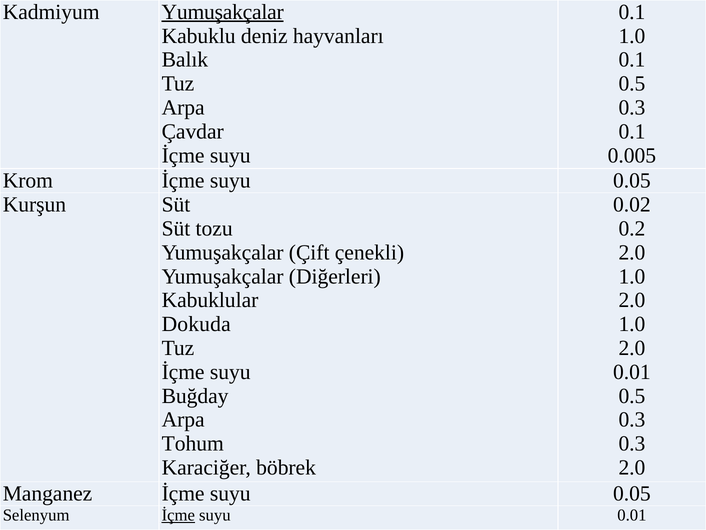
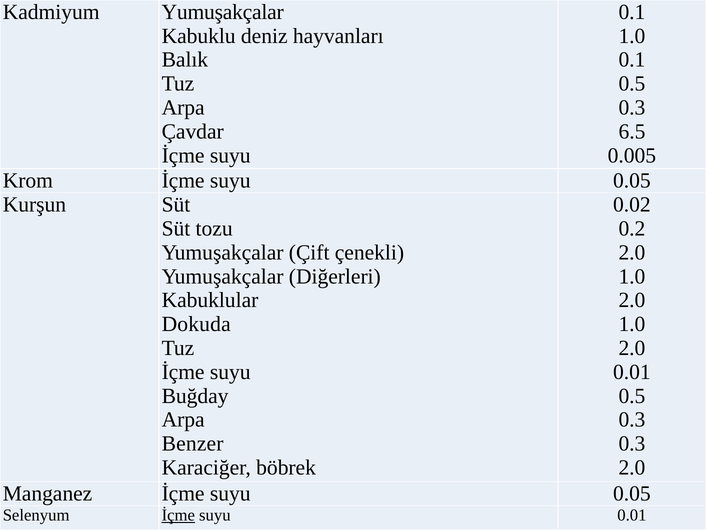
Yumuşakçalar underline: present -> none (223, 12)
0.1: 0.1 -> 6.5 (632, 131)
Tohum: Tohum -> Benzer (193, 443)
